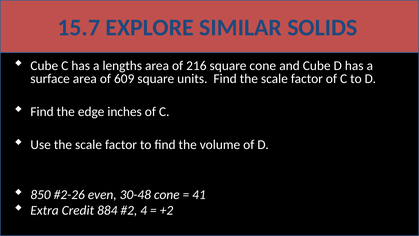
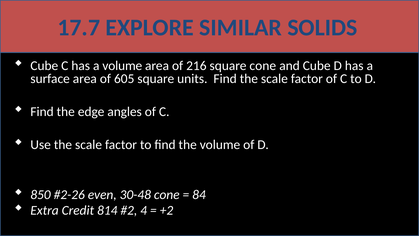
15.7: 15.7 -> 17.7 (79, 27)
a lengths: lengths -> volume (122, 66)
609: 609 -> 605 (124, 79)
inches: inches -> angles (125, 112)
41: 41 -> 84 (199, 194)
884: 884 -> 814 (107, 210)
